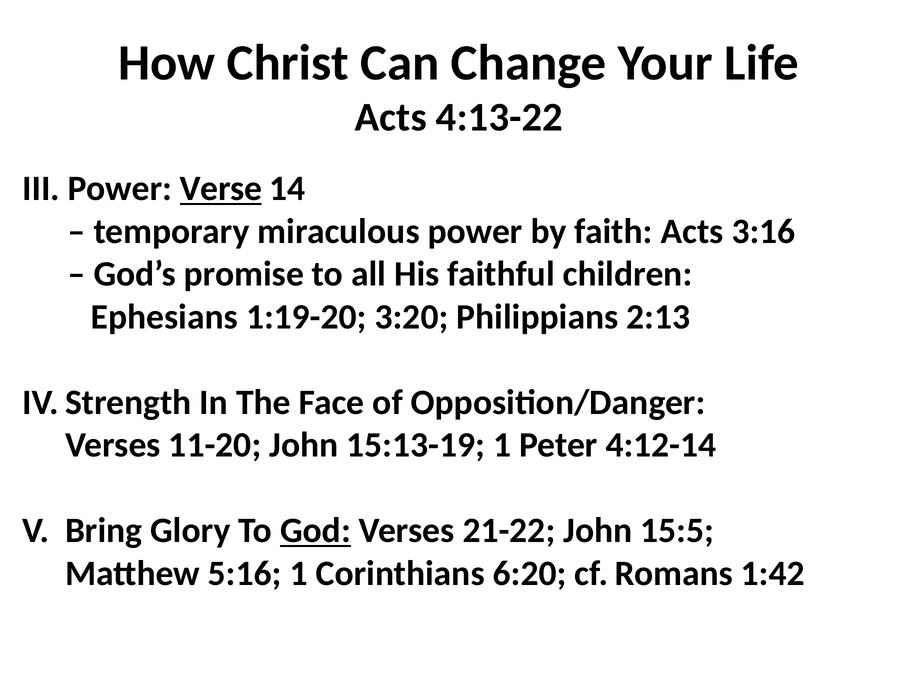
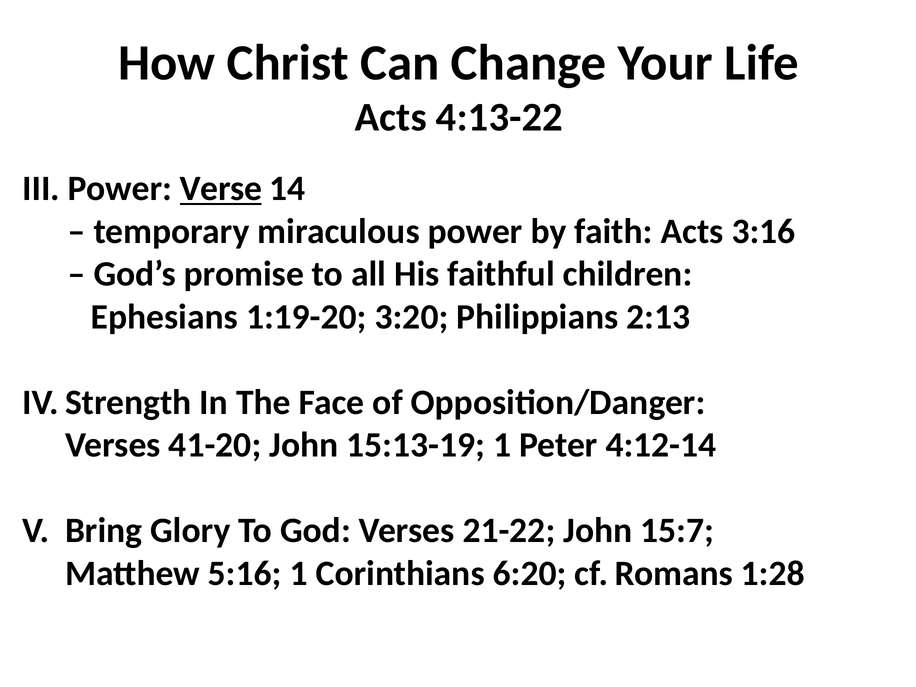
11-20: 11-20 -> 41-20 (215, 445)
God underline: present -> none (315, 531)
15:5: 15:5 -> 15:7 (677, 531)
1:42: 1:42 -> 1:28 (773, 573)
